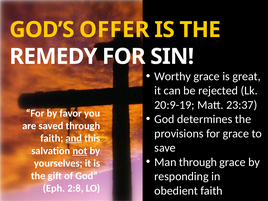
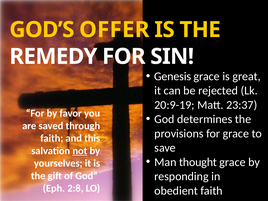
Worthy: Worthy -> Genesis (173, 76)
and underline: present -> none (74, 138)
Man through: through -> thought (198, 162)
